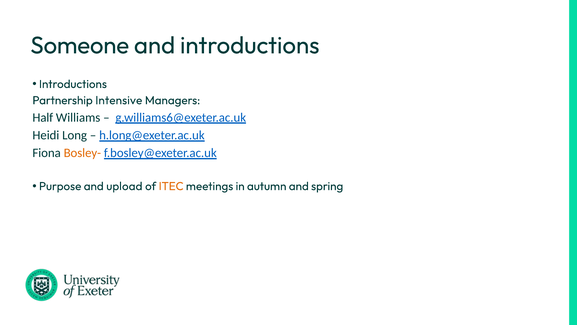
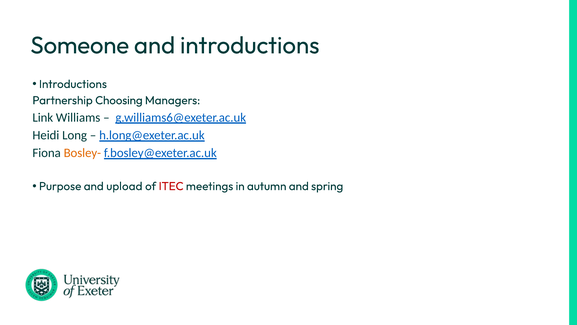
Intensive: Intensive -> Choosing (119, 100)
Half: Half -> Link (43, 117)
ITEC colour: orange -> red (171, 186)
